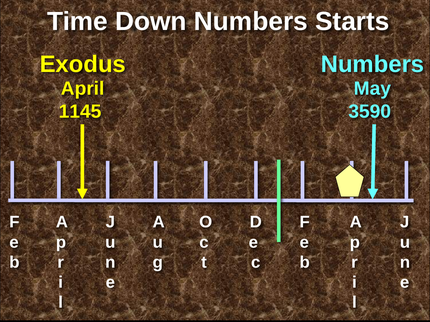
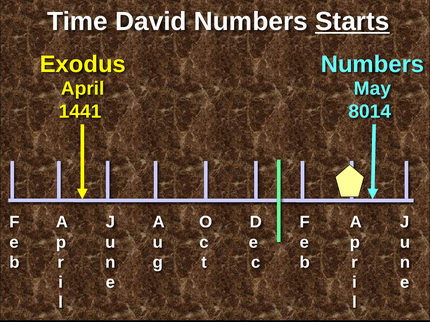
Down: Down -> David (151, 22)
Starts underline: none -> present (352, 22)
1145: 1145 -> 1441 (80, 112)
3590: 3590 -> 8014 (370, 112)
